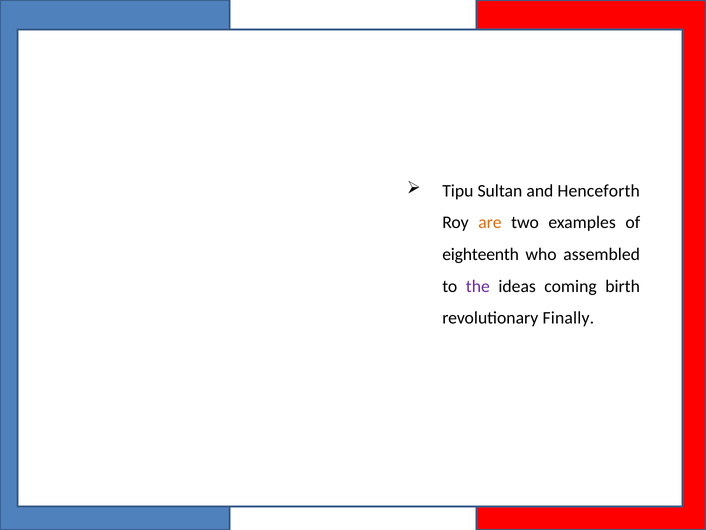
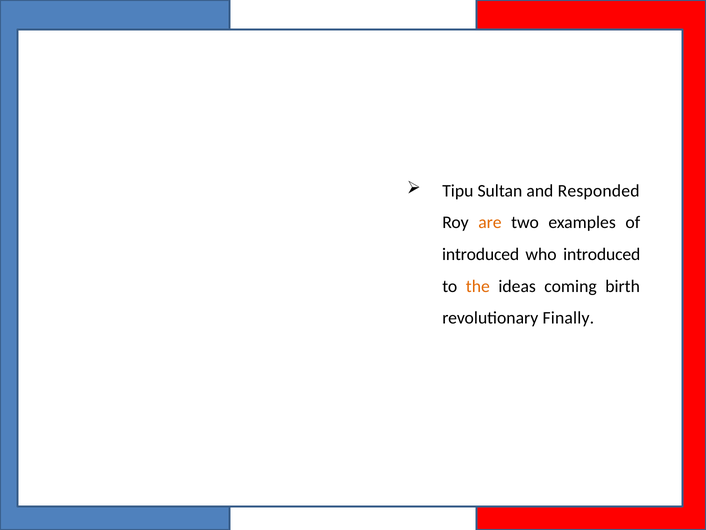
Henceforth: Henceforth -> Responded (599, 191)
eighteenth: eighteenth -> introduced (481, 254)
who assembled: assembled -> introduced (602, 254)
the colour: purple -> orange (478, 286)
